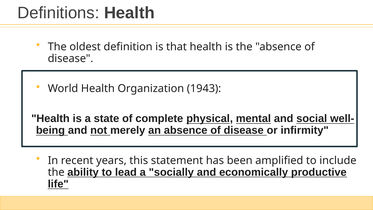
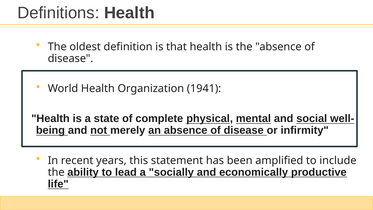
1943: 1943 -> 1941 (204, 89)
